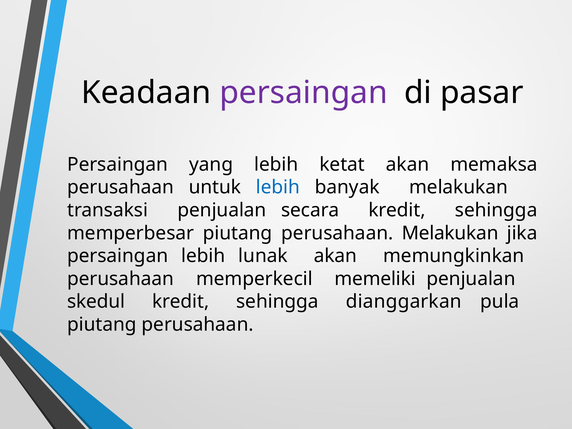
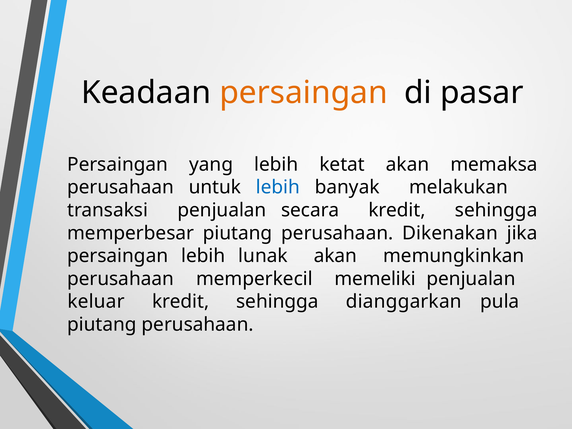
persaingan colour: purple -> orange (304, 93)
perusahaan Melakukan: Melakukan -> Dikenakan (450, 233)
skedul: skedul -> keluar (96, 302)
